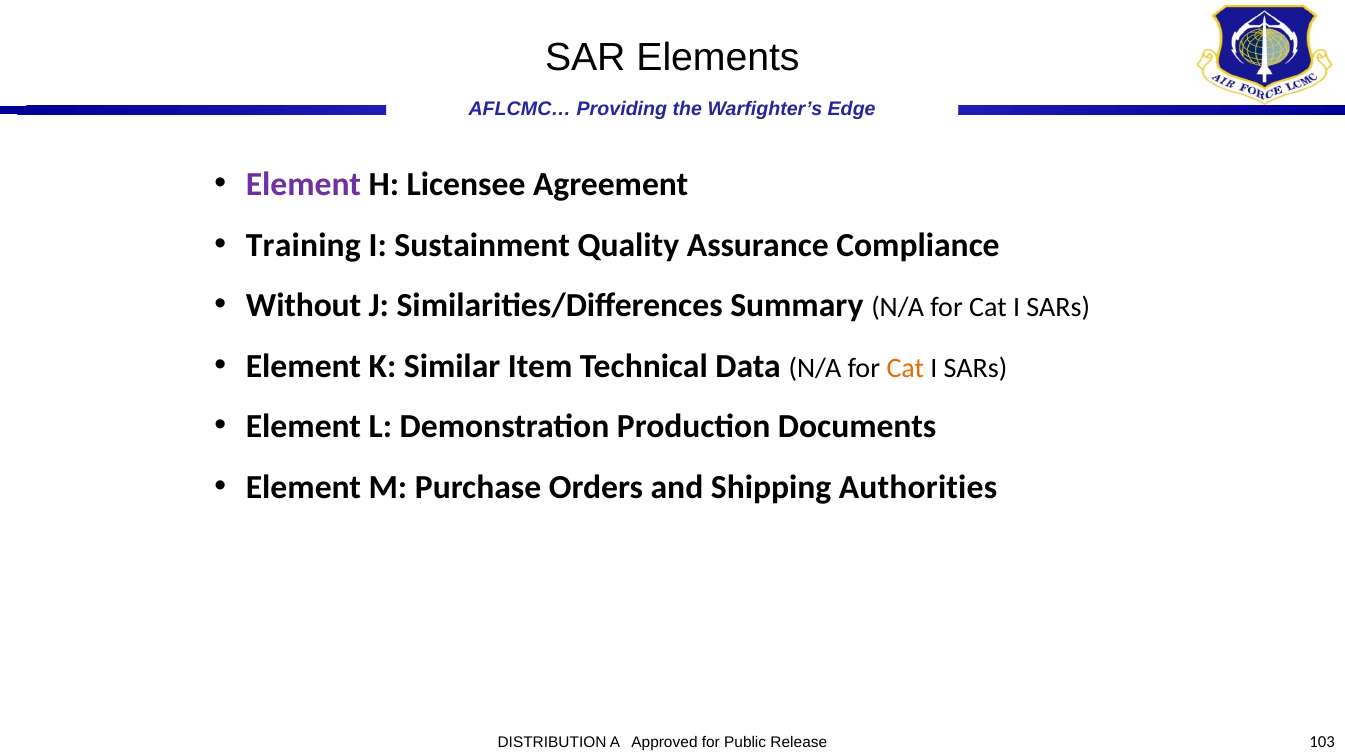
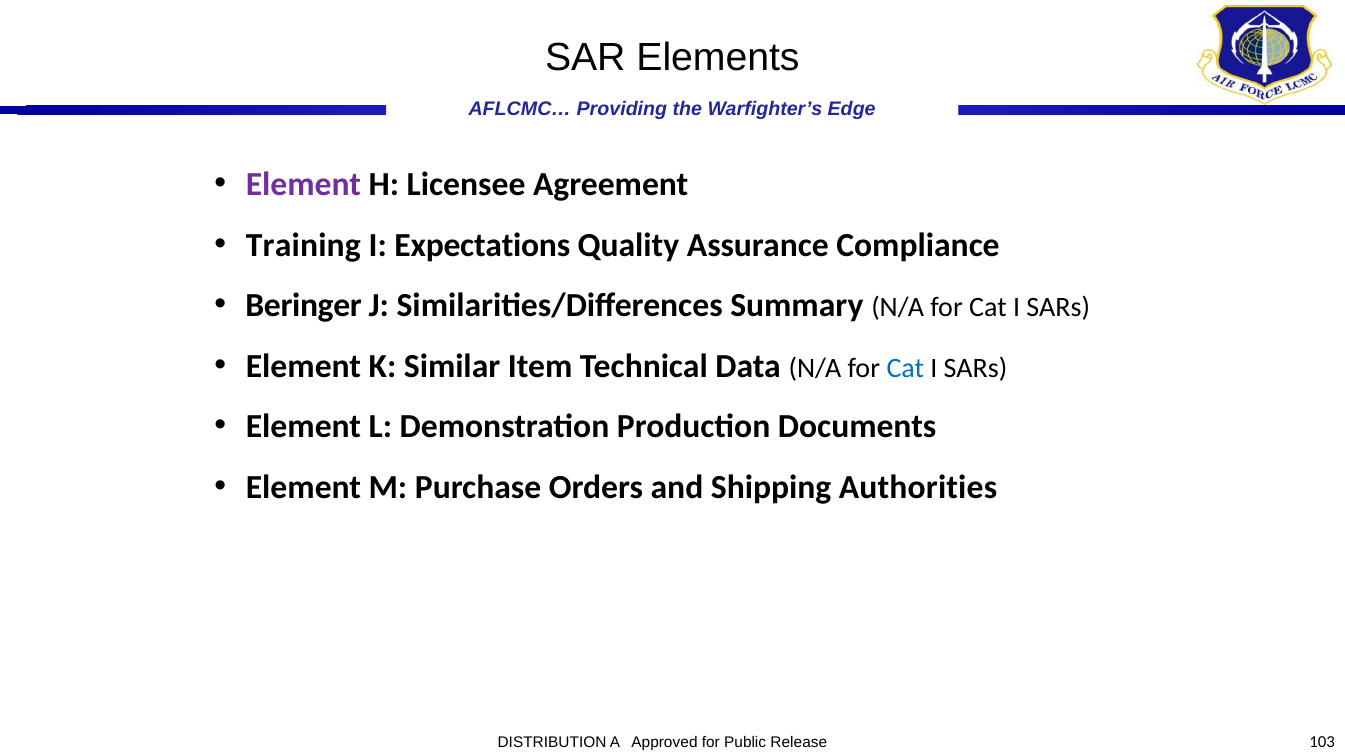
Sustainment: Sustainment -> Expectations (482, 245)
Without: Without -> Beringer (304, 306)
Cat colour: orange -> blue (905, 368)
